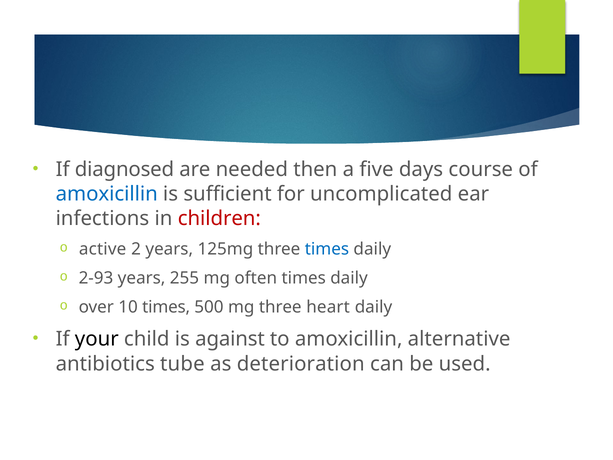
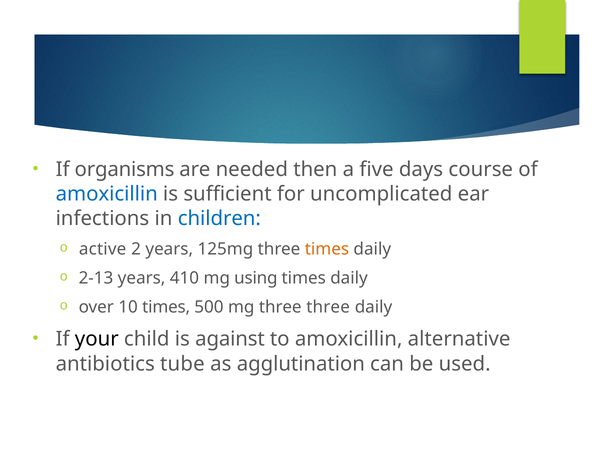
diagnosed: diagnosed -> organisms (125, 169)
children colour: red -> blue (219, 218)
times colour: blue -> orange (327, 249)
2-93: 2-93 -> 2-13 (96, 278)
255: 255 -> 410 (184, 278)
often: often -> using (256, 278)
three heart: heart -> three (328, 307)
deterioration: deterioration -> agglutination (301, 364)
